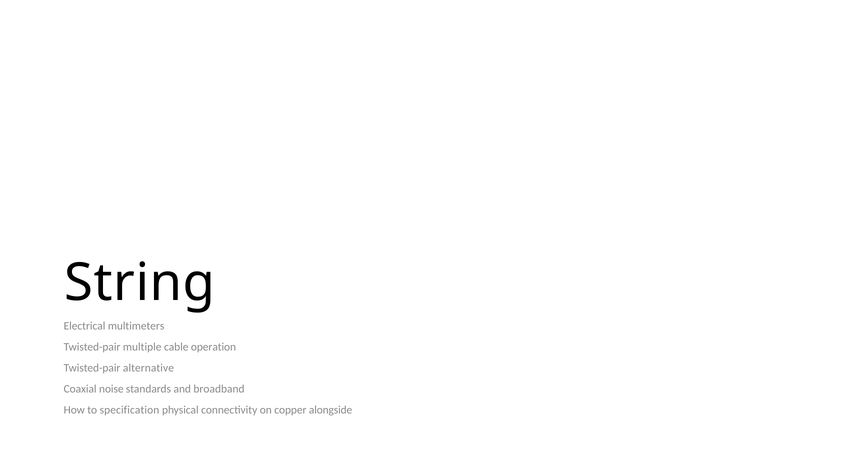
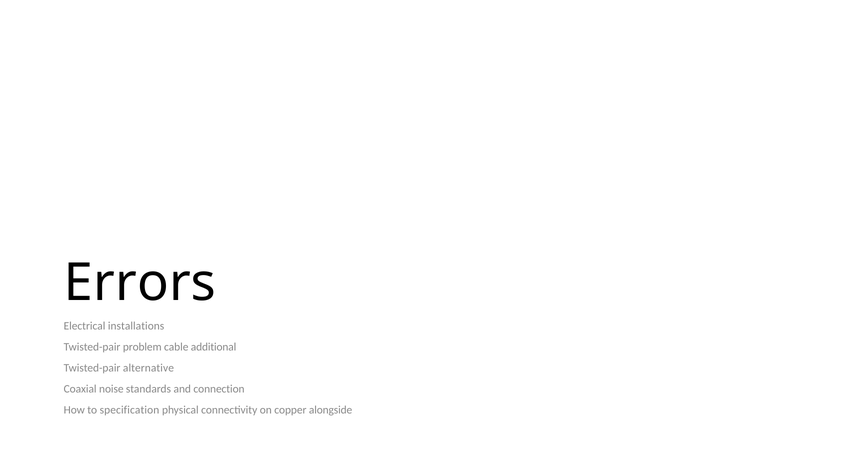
String: String -> Errors (140, 283)
multimeters: multimeters -> installations (136, 326)
multiple: multiple -> problem (142, 347)
operation: operation -> additional (214, 347)
broadband: broadband -> connection (219, 389)
